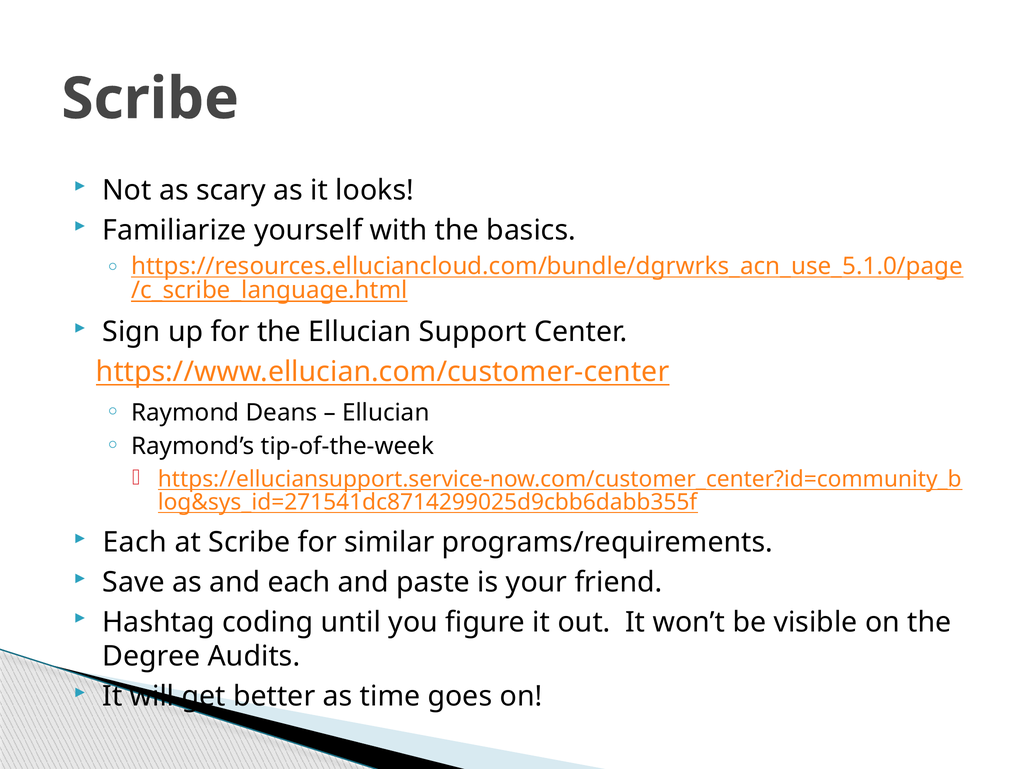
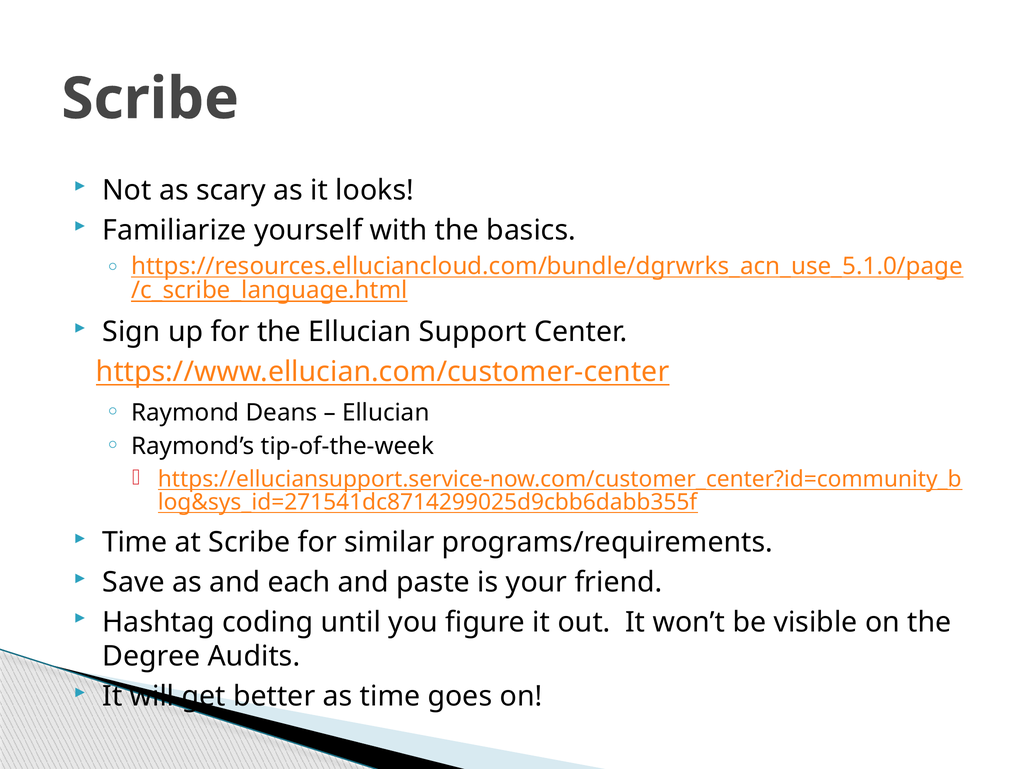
Each: Each -> Time (135, 543)
